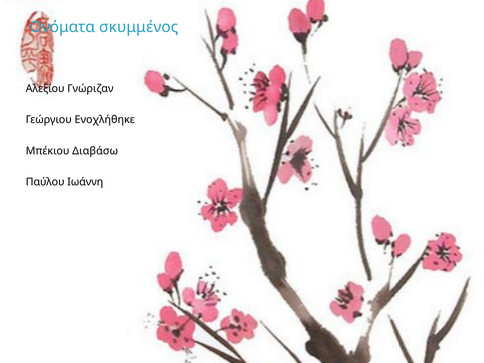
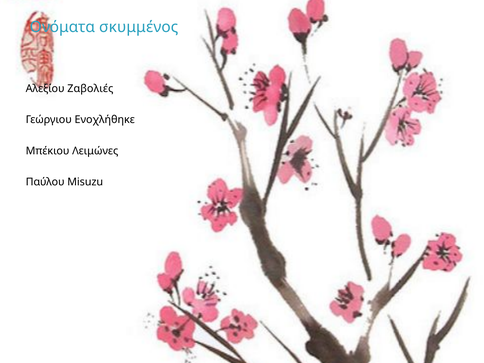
Γνώριζαν: Γνώριζαν -> Ζαβολιές (90, 89)
Διαβάσω: Διαβάσω -> Λειμώνες (95, 151)
Ιωάννη: Ιωάννη -> Misuzu (85, 182)
